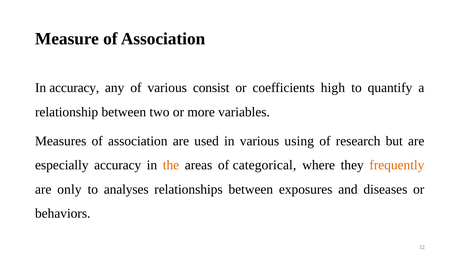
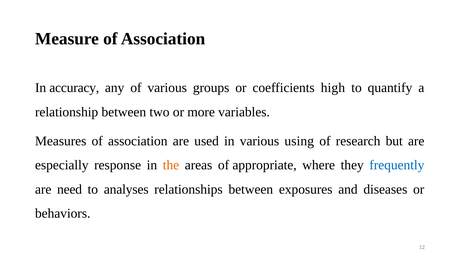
consist: consist -> groups (211, 88)
especially accuracy: accuracy -> response (118, 165)
categorical: categorical -> appropriate (265, 165)
frequently colour: orange -> blue (397, 165)
only: only -> need (70, 189)
